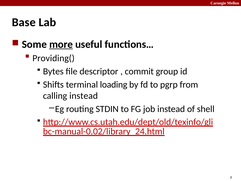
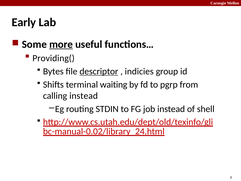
Base: Base -> Early (24, 22)
descriptor underline: none -> present (99, 71)
commit: commit -> indicies (139, 71)
loading: loading -> waiting (114, 84)
